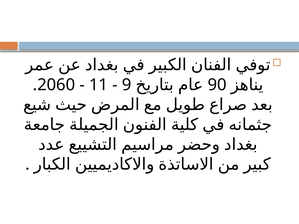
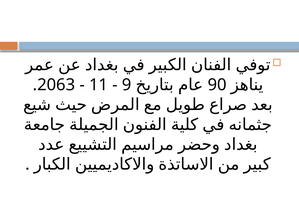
2060: 2060 -> 2063 (56, 85)
